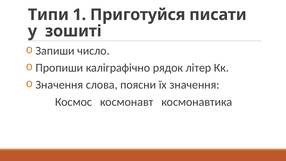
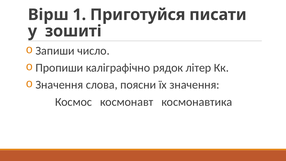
Типи: Типи -> Вірш (48, 15)
